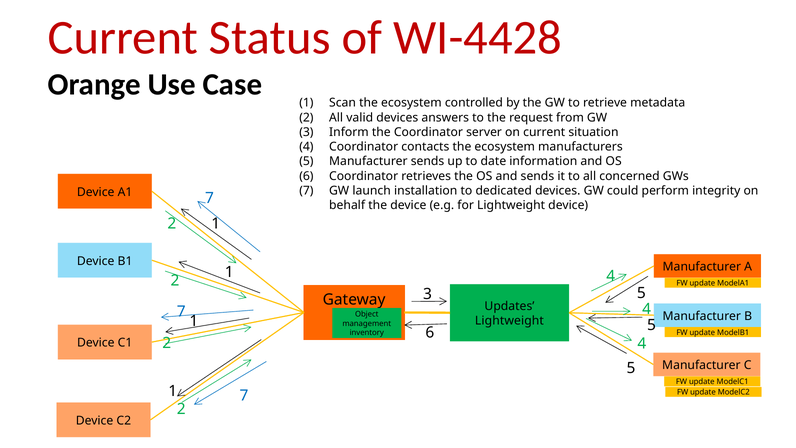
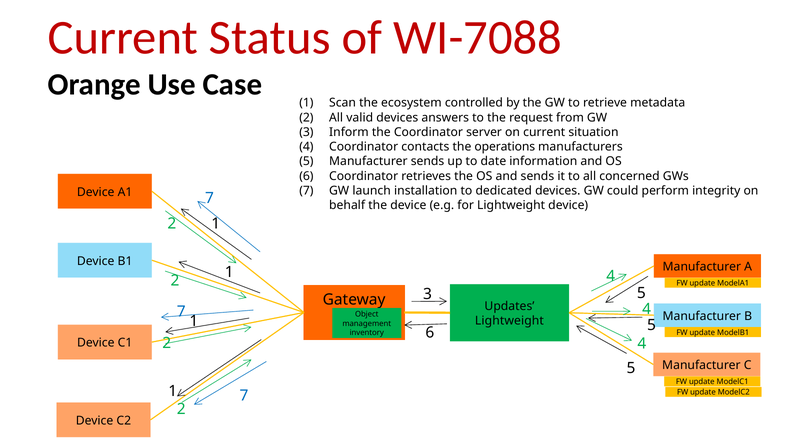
WI-4428: WI-4428 -> WI-7088 (478, 38)
contacts the ecosystem: ecosystem -> operations (505, 147)
